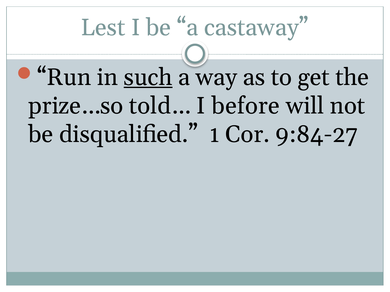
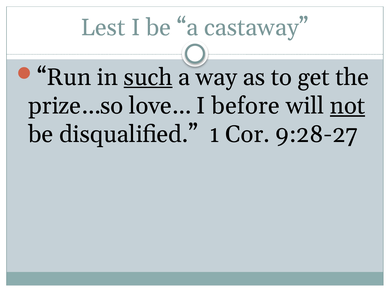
told…: told… -> love… (160, 106)
not underline: none -> present (348, 106)
9:84-27: 9:84-27 -> 9:28-27 (316, 135)
